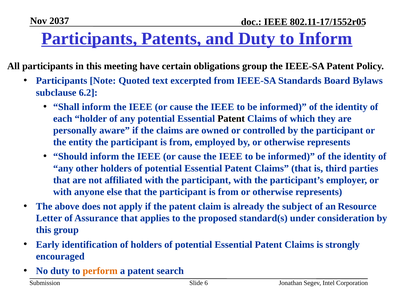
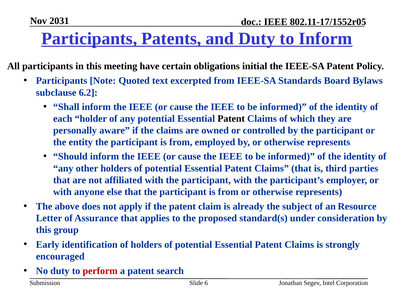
2037: 2037 -> 2031 (59, 21)
obligations group: group -> initial (255, 66)
perform colour: orange -> red (100, 271)
